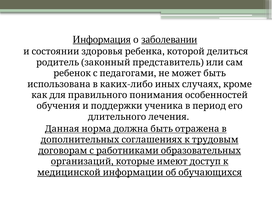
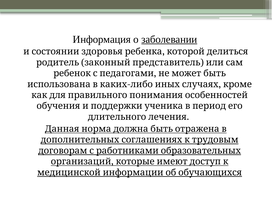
Информация underline: present -> none (102, 39)
